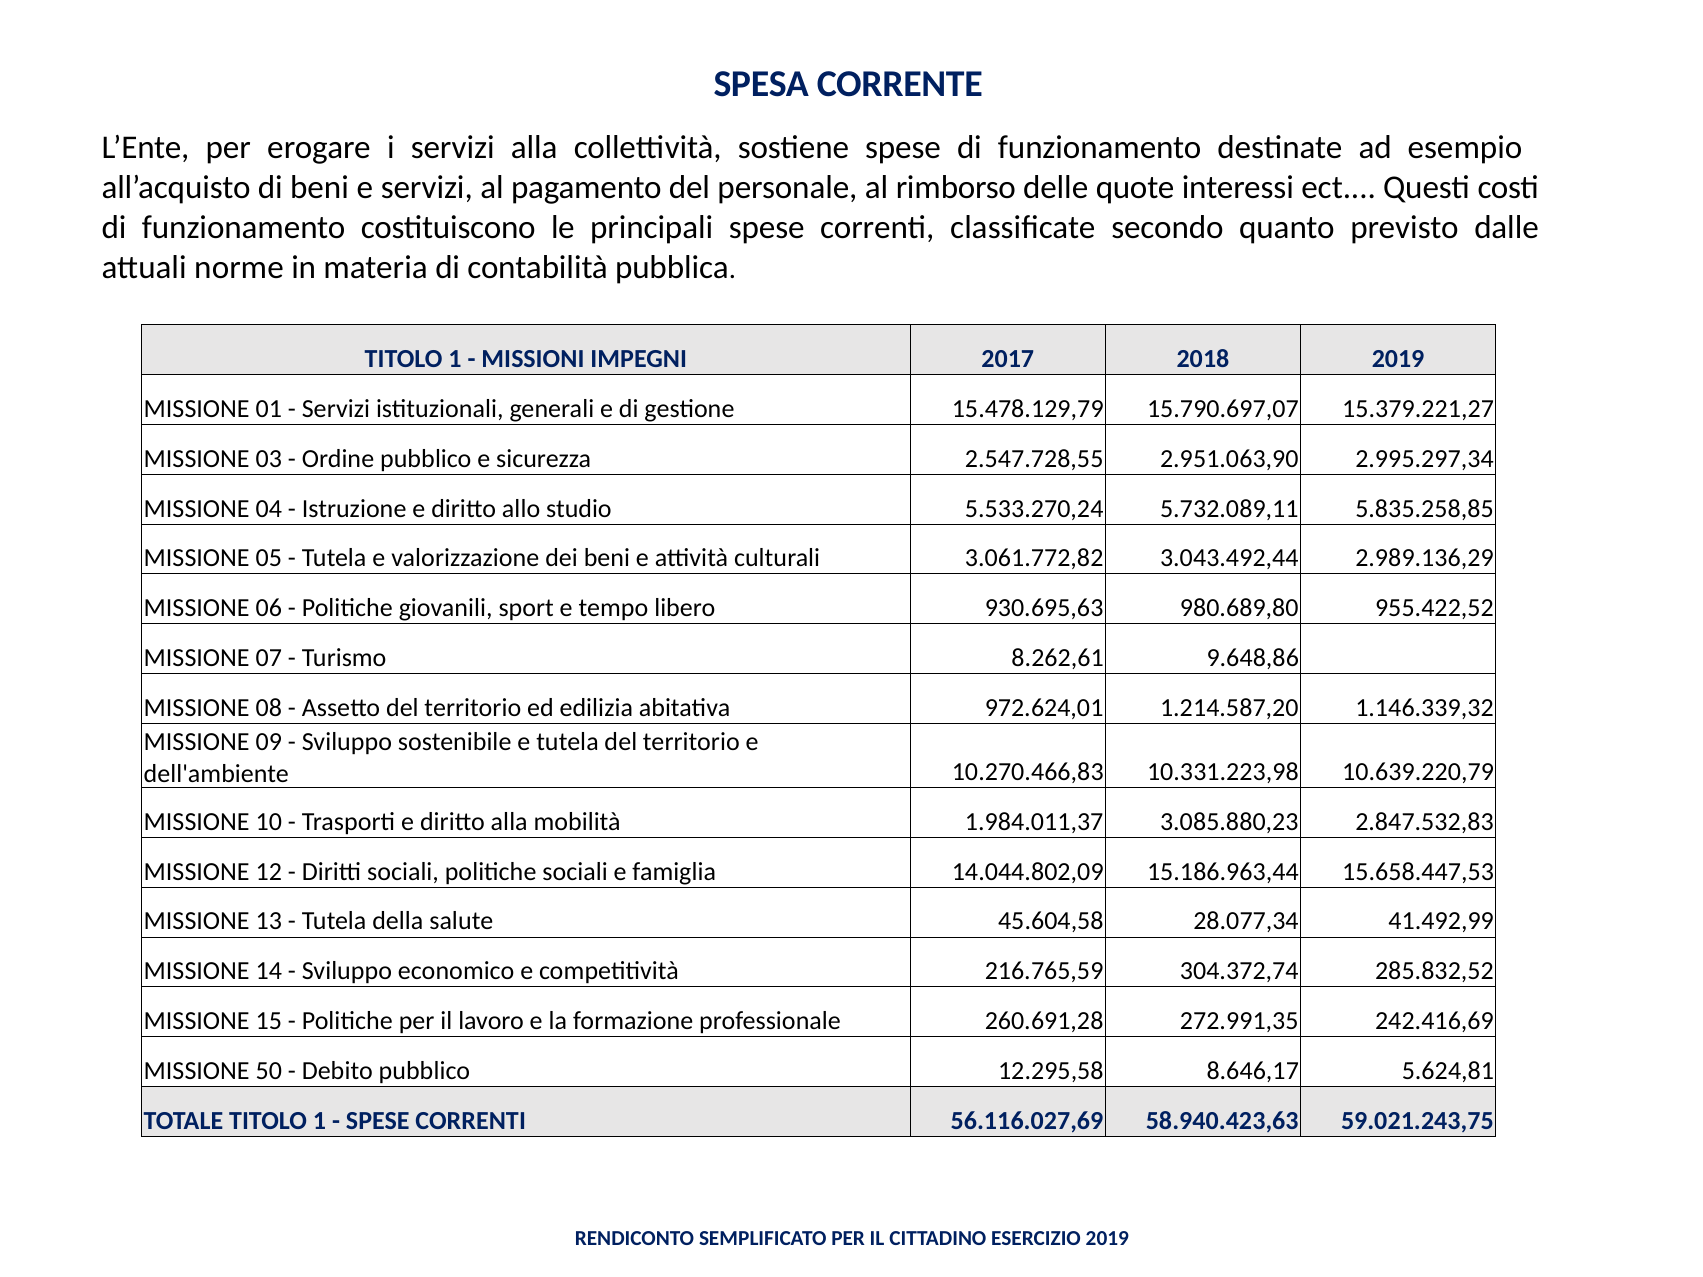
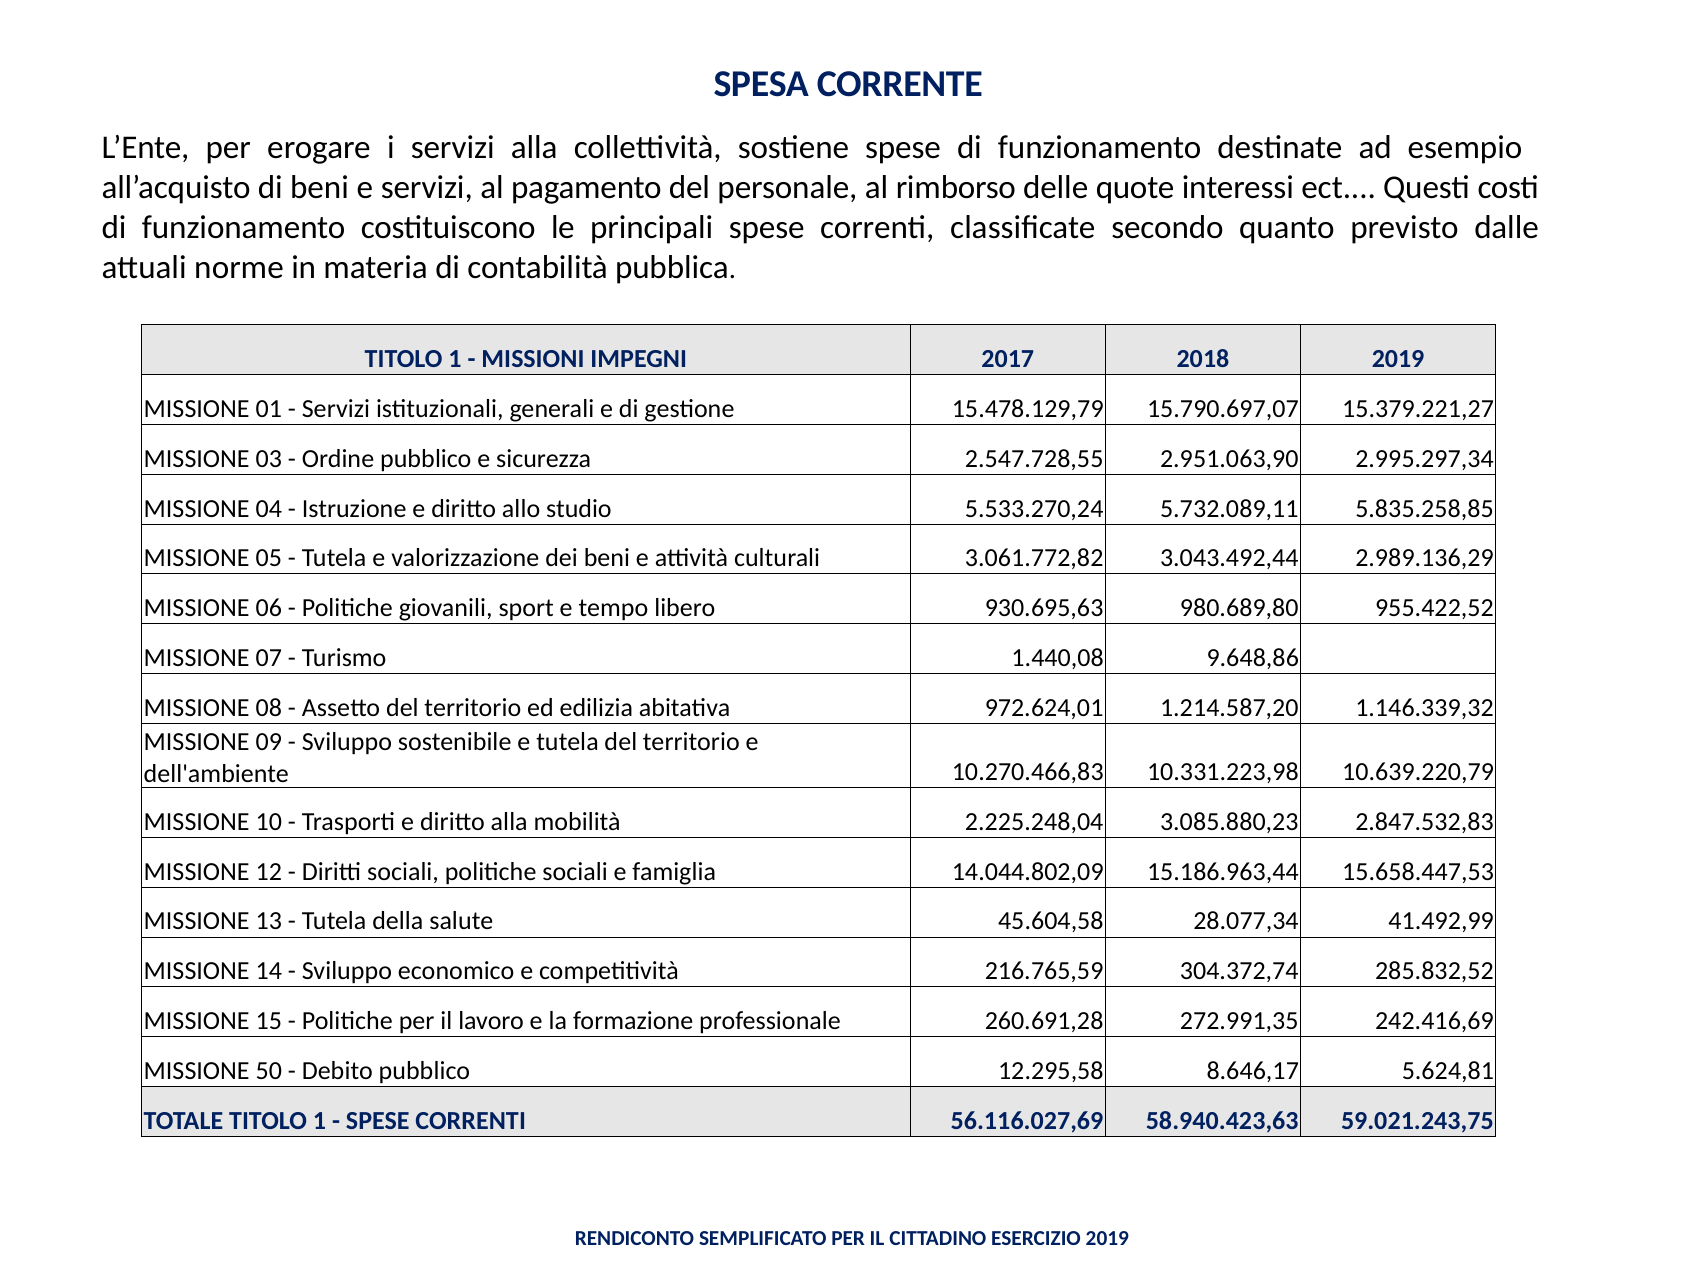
8.262,61: 8.262,61 -> 1.440,08 (1058, 658)
1.984.011,37: 1.984.011,37 -> 2.225.248,04 (1034, 822)
